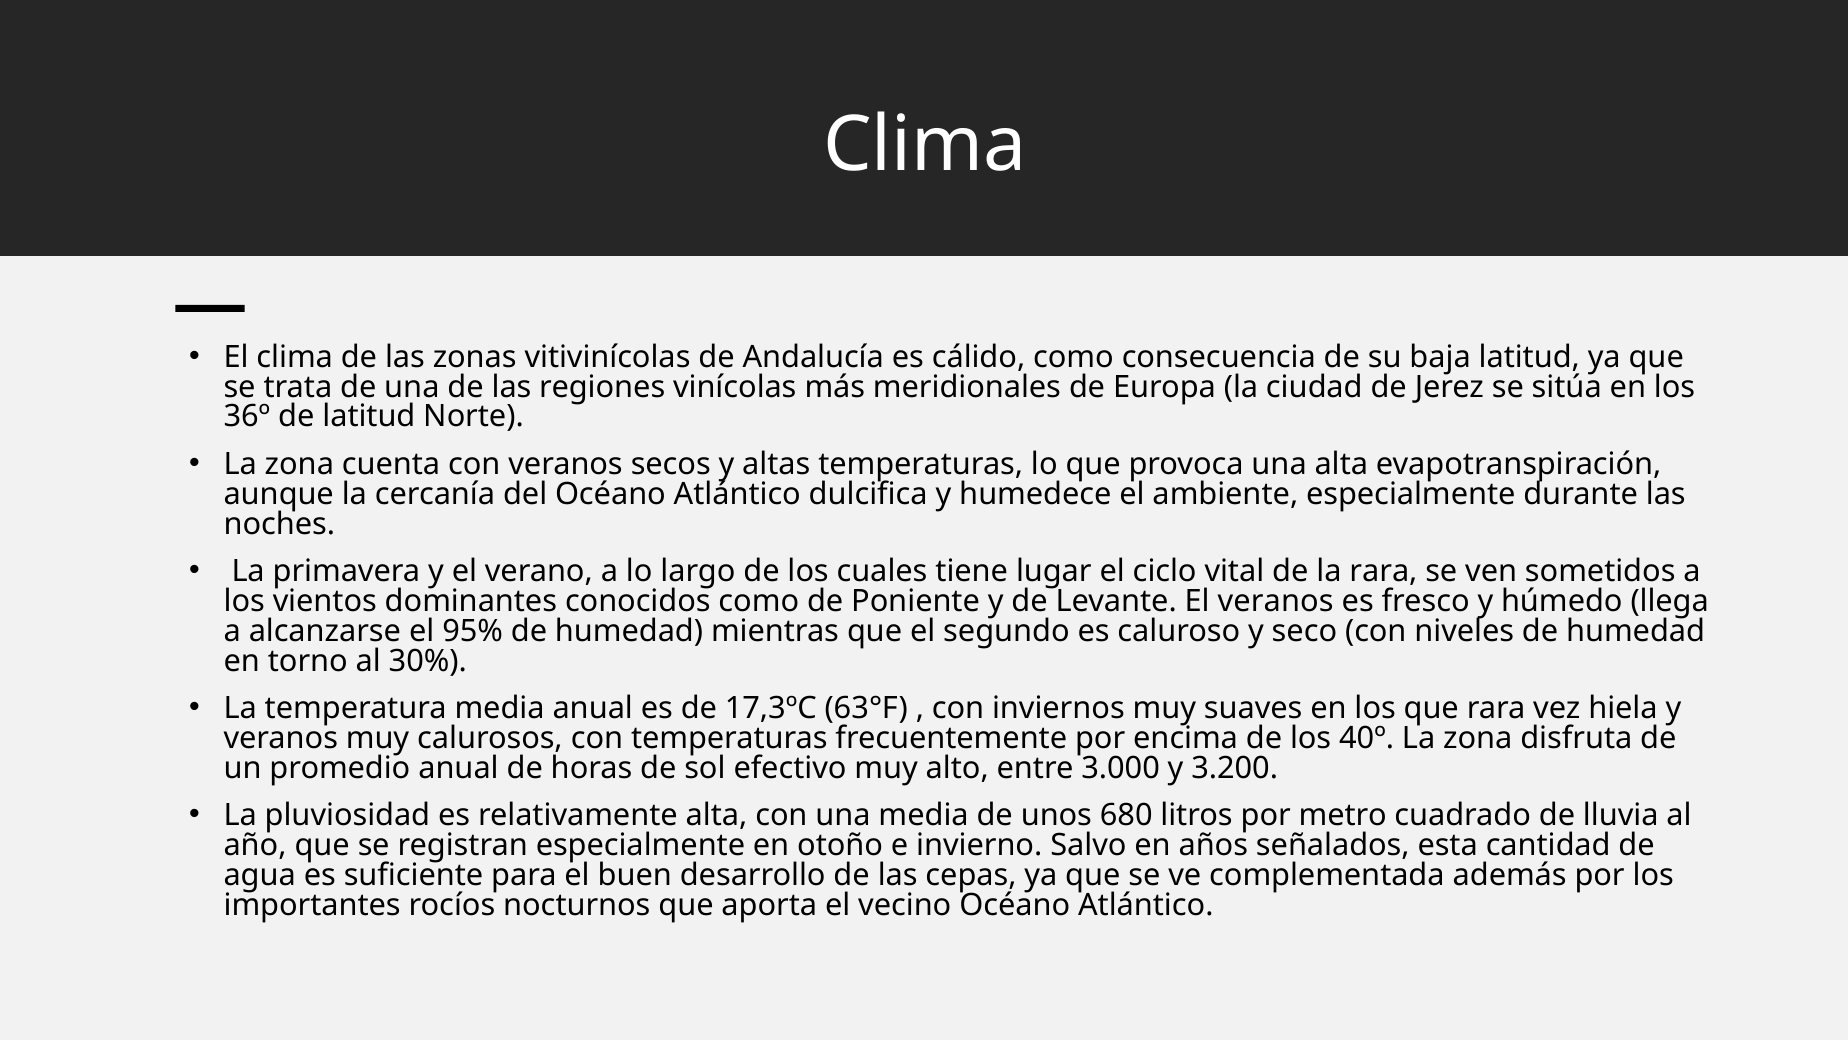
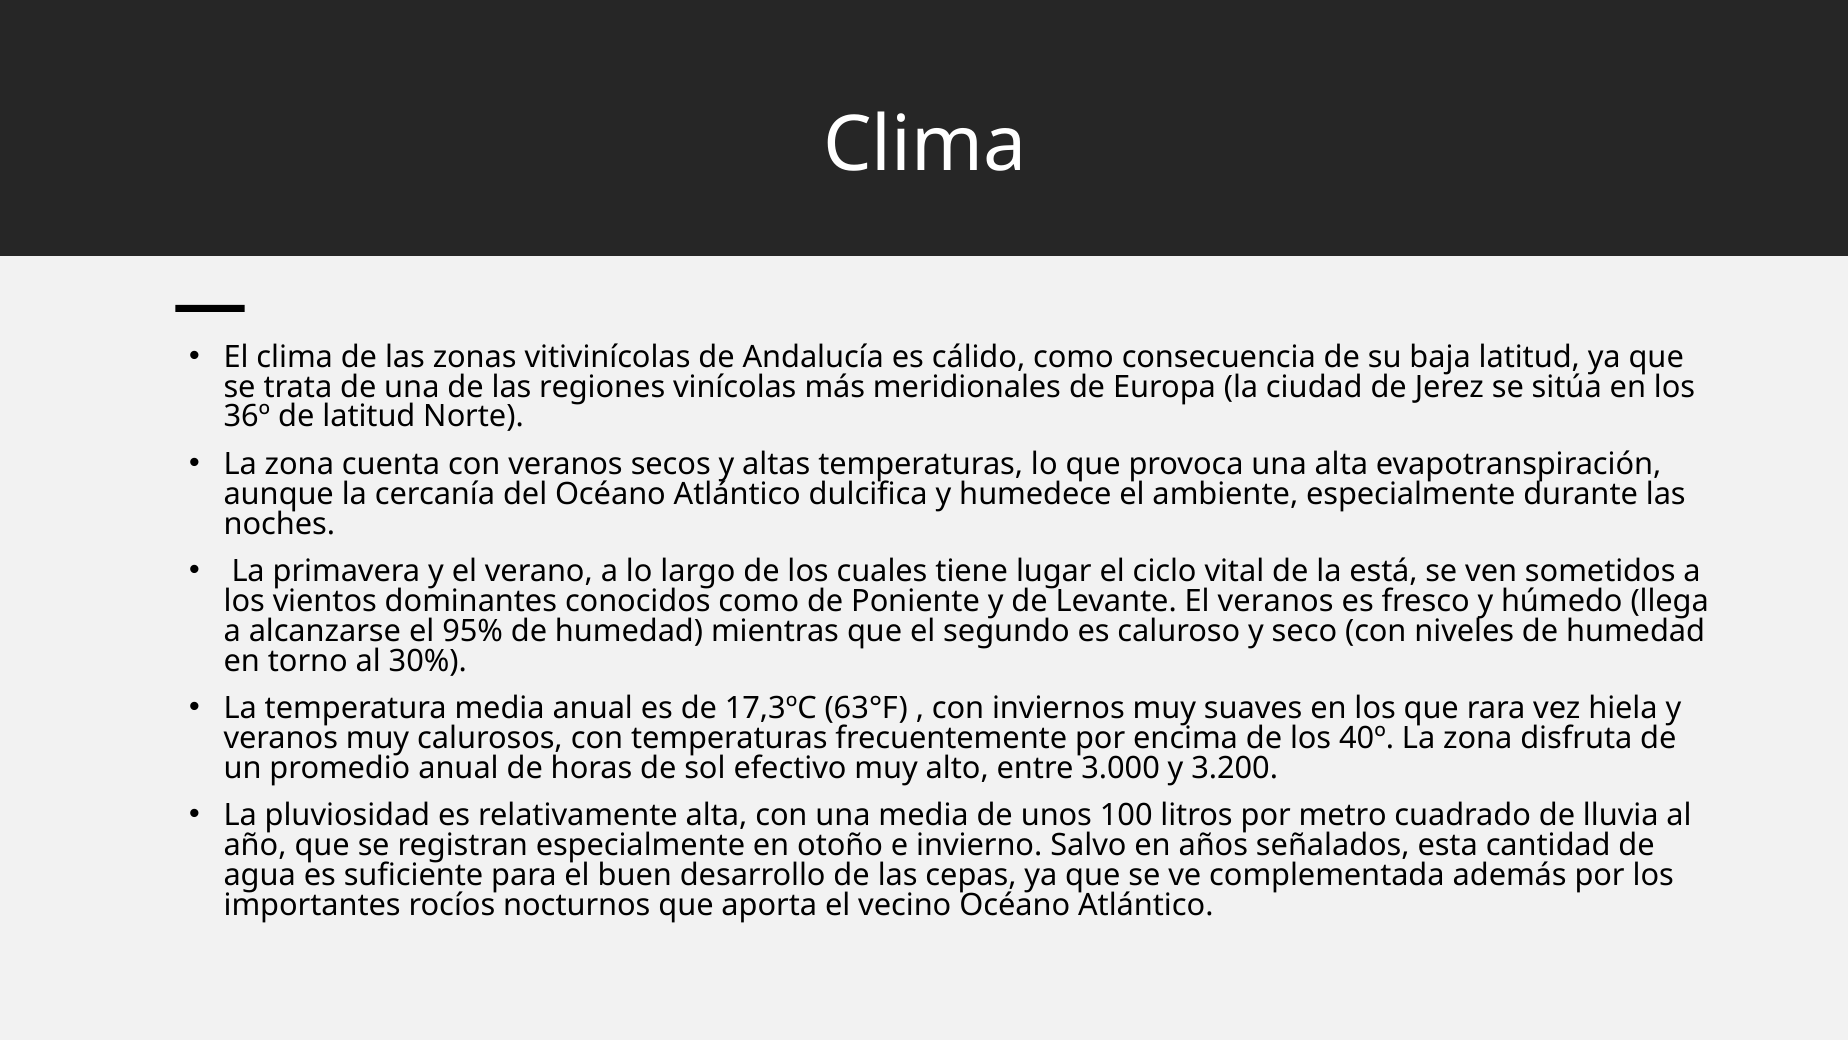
la rara: rara -> está (1384, 571)
680: 680 -> 100 (1126, 815)
